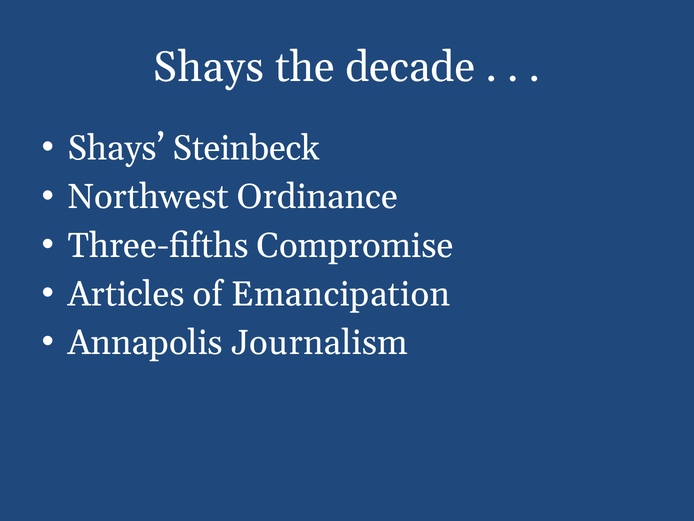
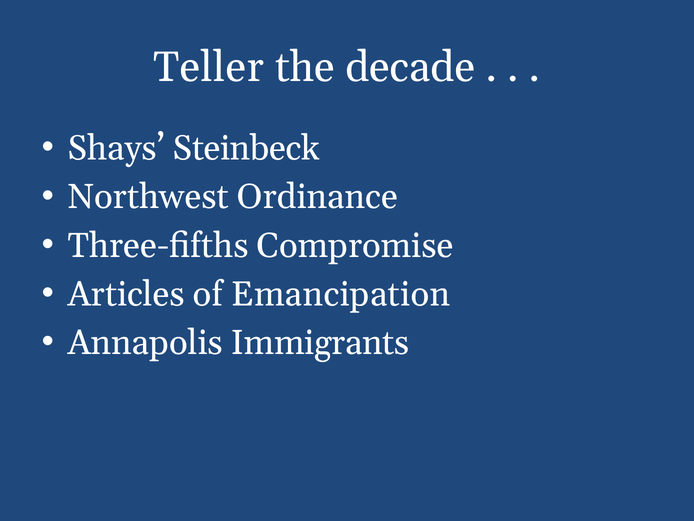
Shays: Shays -> Teller (209, 67)
Journalism: Journalism -> Immigrants (320, 342)
